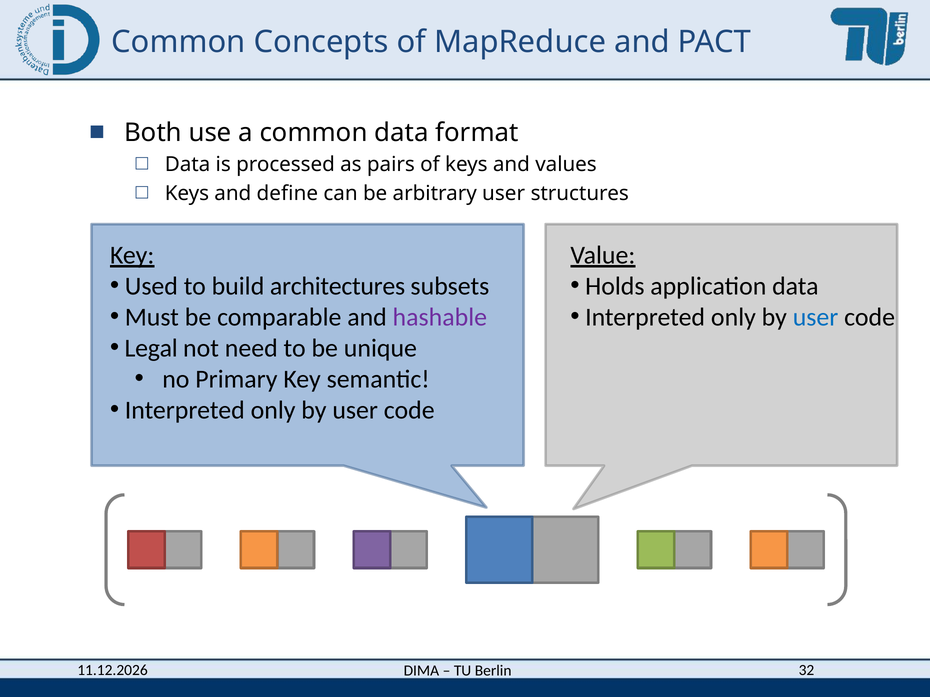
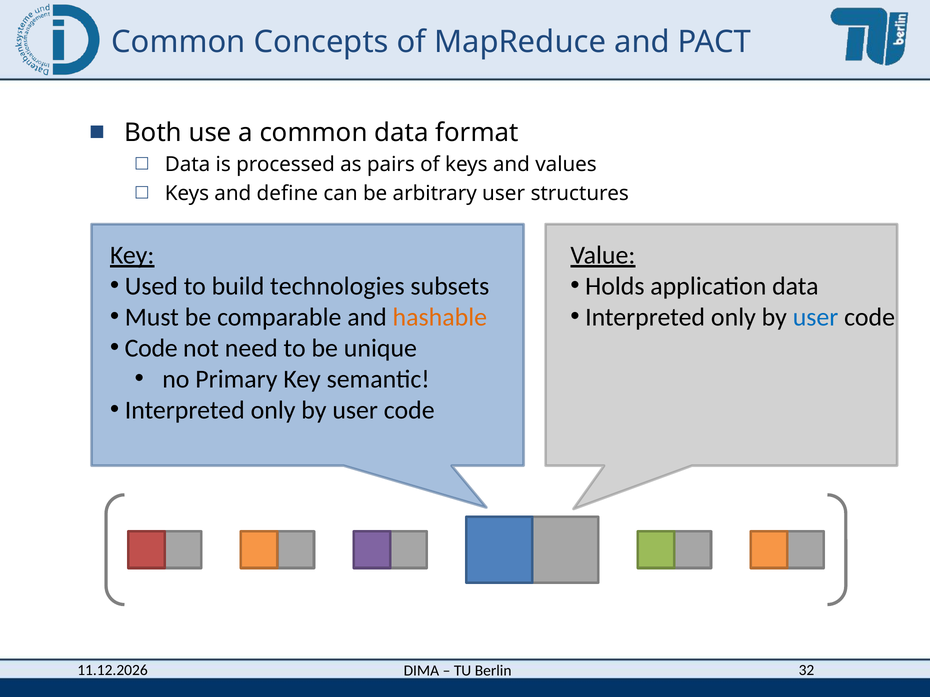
architectures: architectures -> technologies (337, 286)
hashable colour: purple -> orange (440, 317)
Legal: Legal -> Code (151, 348)
